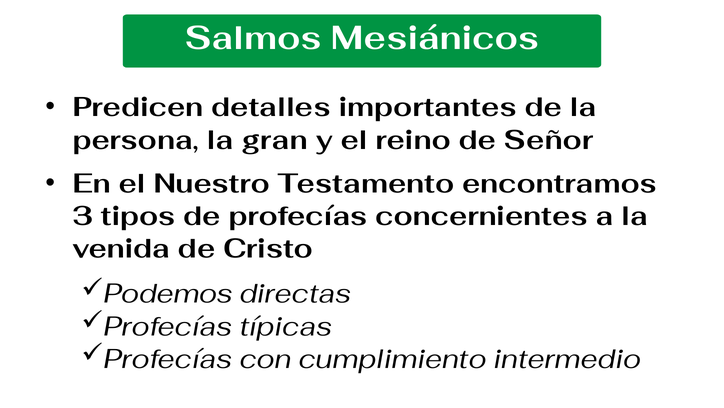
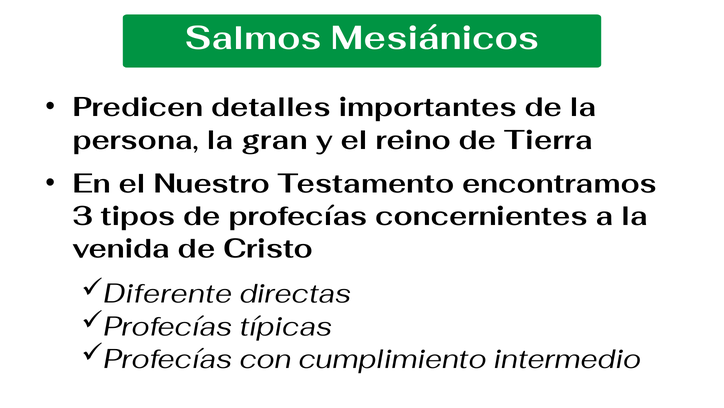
Señor: Señor -> Tierra (549, 140)
Podemos: Podemos -> Diferente (168, 293)
